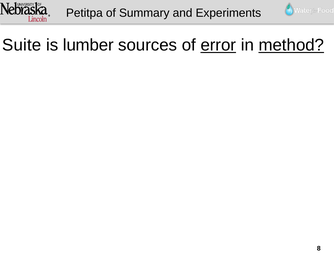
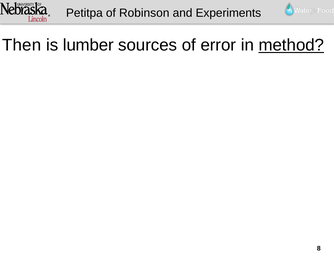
Summary: Summary -> Robinson (144, 13)
Suite: Suite -> Then (22, 45)
error underline: present -> none (218, 45)
